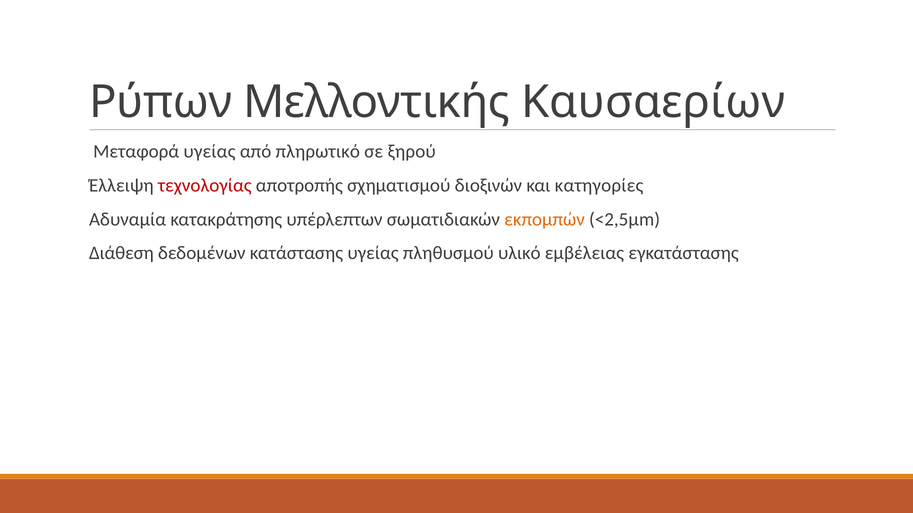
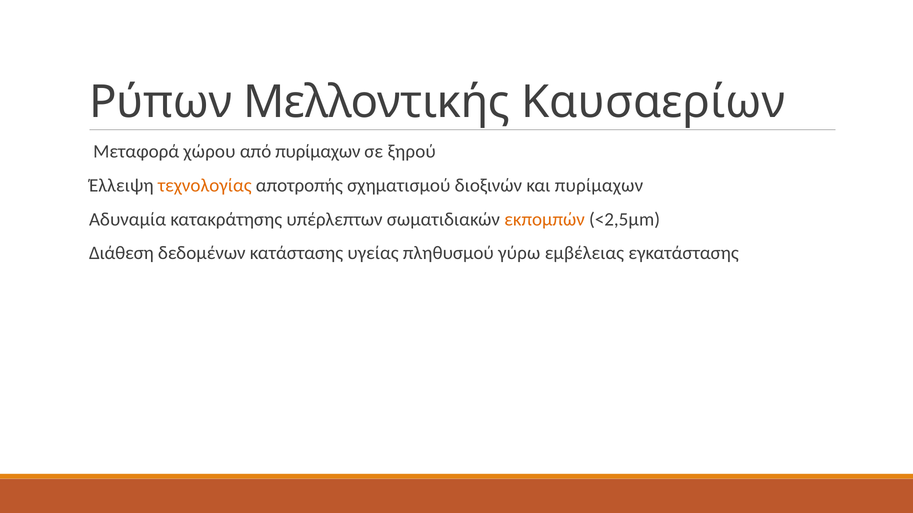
Μεταφορά υγείας: υγείας -> χώρου (209, 152)
από πληρωτικό: πληρωτικό -> πυρίμαχων (318, 152)
τεχνολογίας colour: red -> orange (205, 186)
και κατηγορίες: κατηγορίες -> πυρίμαχων (599, 186)
υλικό: υλικό -> γύρω (519, 253)
